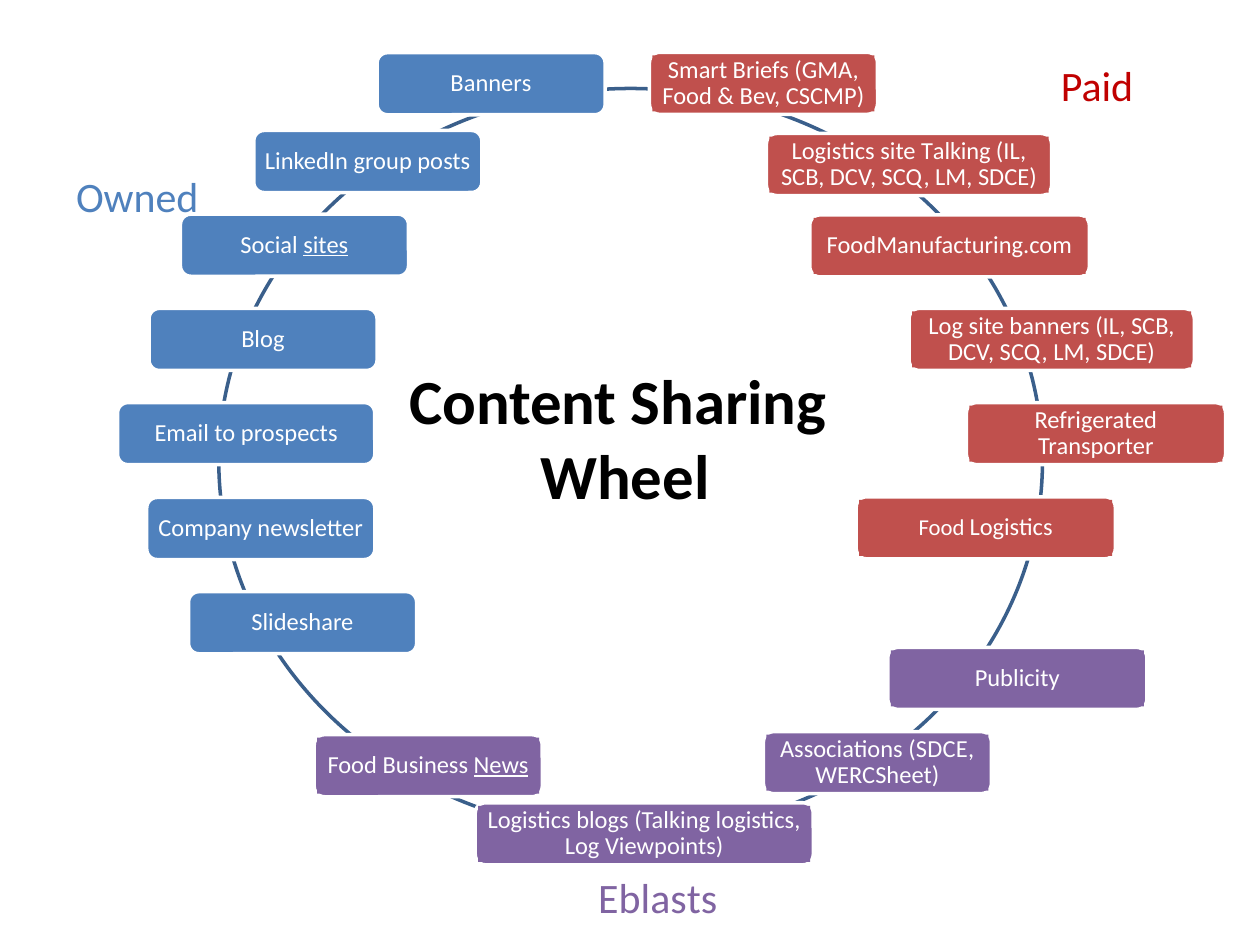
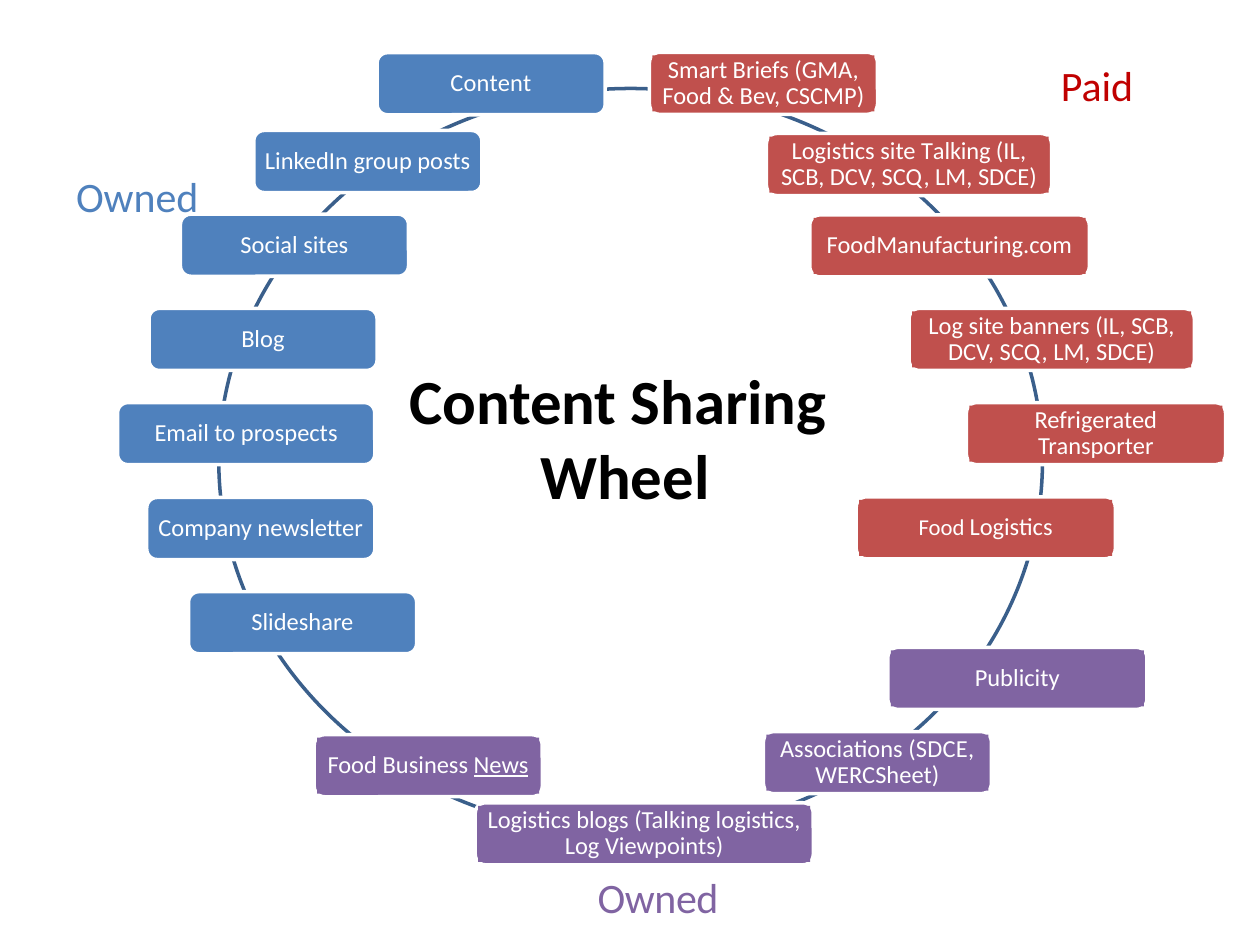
Banners: Banners -> Content (491, 84)
sites underline: present -> none (326, 245)
Eblasts: Eblasts -> Owned (658, 900)
